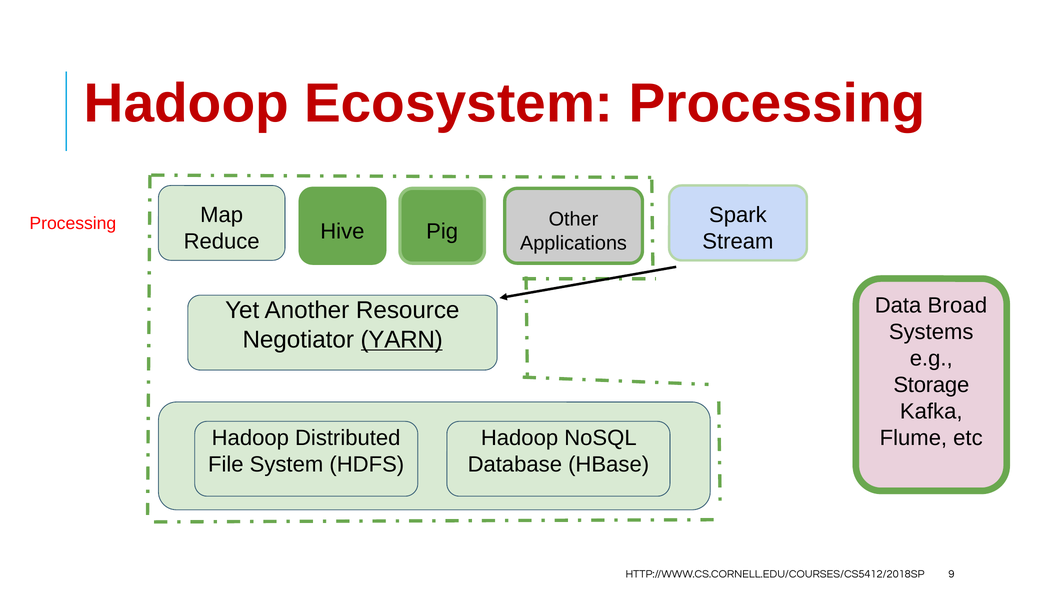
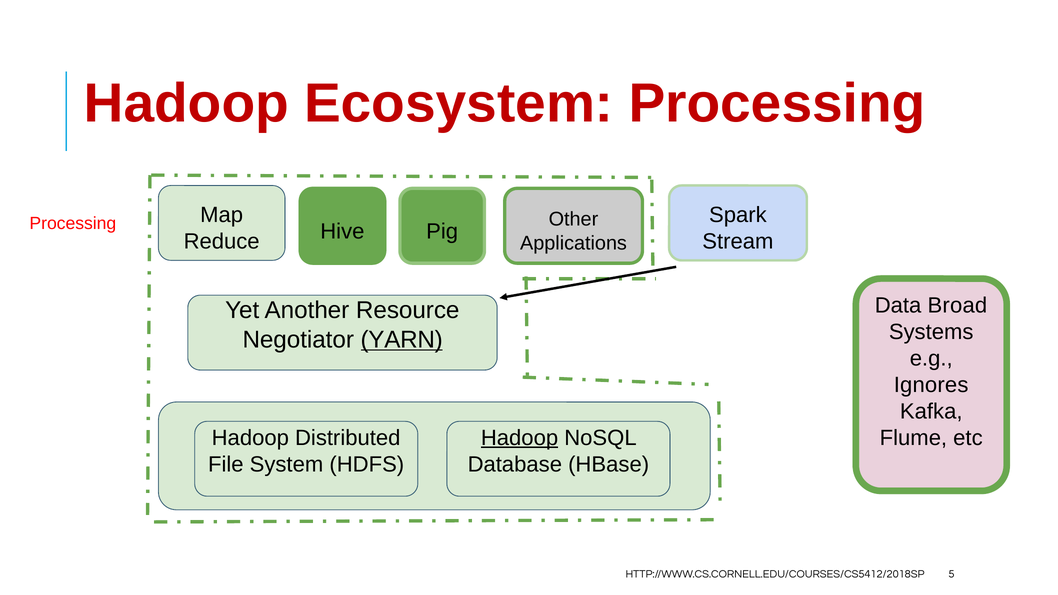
Storage: Storage -> Ignores (931, 385)
Hadoop underline: none -> present (520, 438)
9: 9 -> 5 (951, 574)
